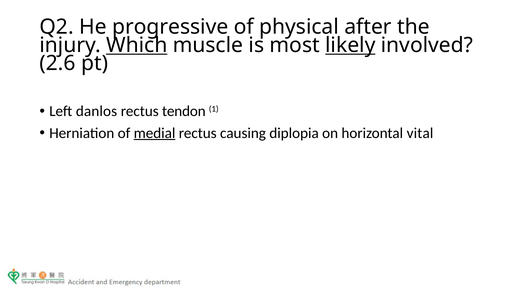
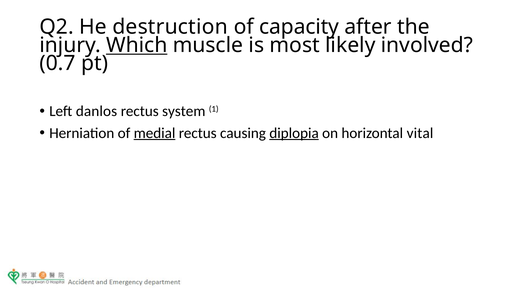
progressive: progressive -> destruction (170, 27)
physical: physical -> capacity (299, 27)
likely underline: present -> none (350, 45)
2.6: 2.6 -> 0.7 (58, 63)
tendon: tendon -> system (184, 111)
diplopia underline: none -> present (294, 133)
